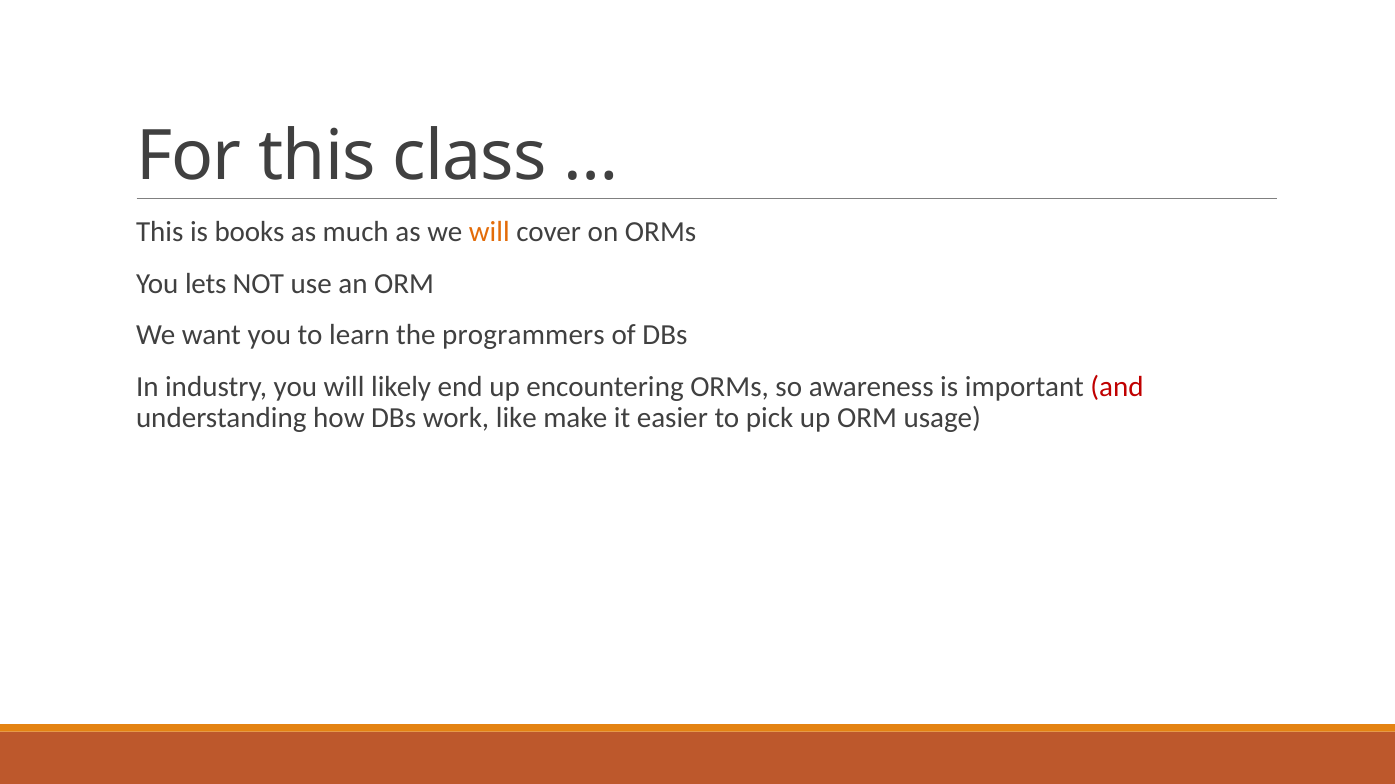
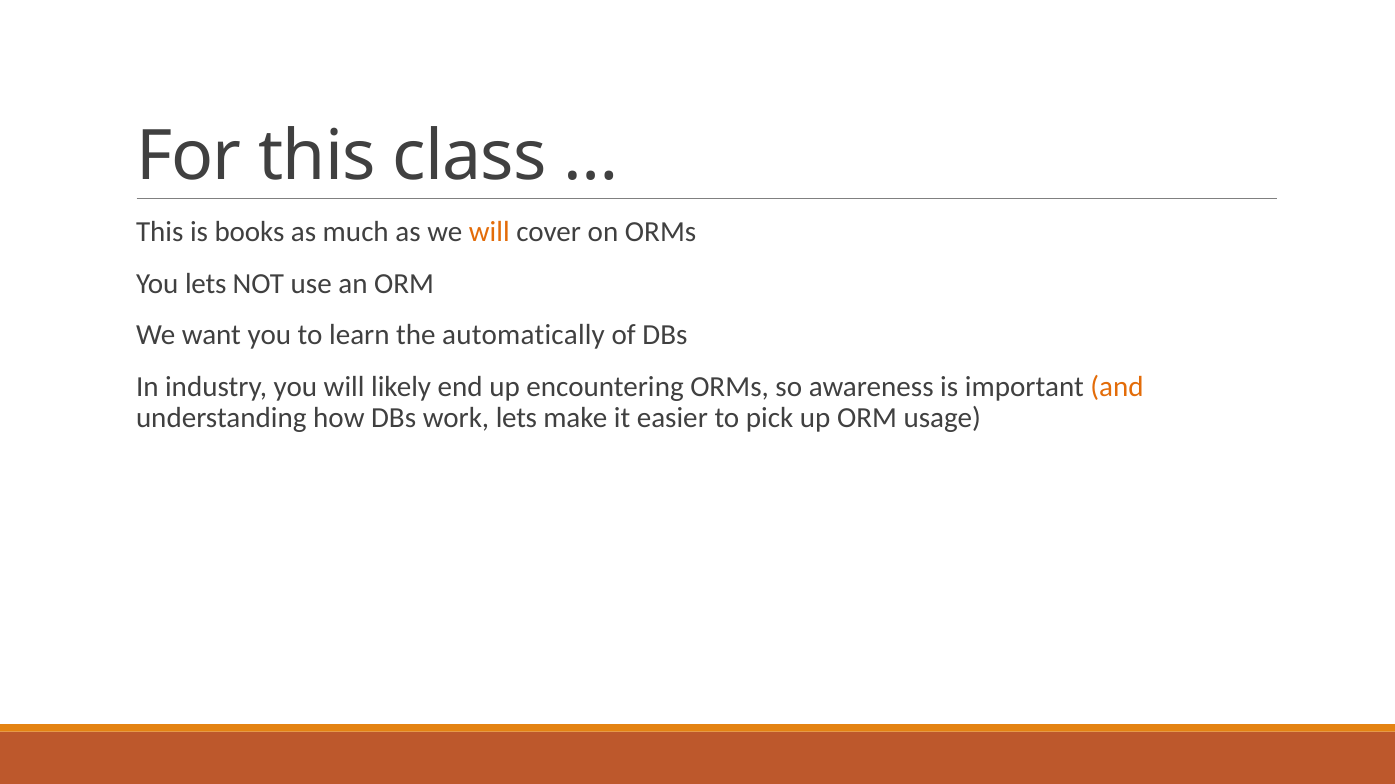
programmers: programmers -> automatically (524, 335)
and colour: red -> orange (1117, 387)
work like: like -> lets (516, 419)
